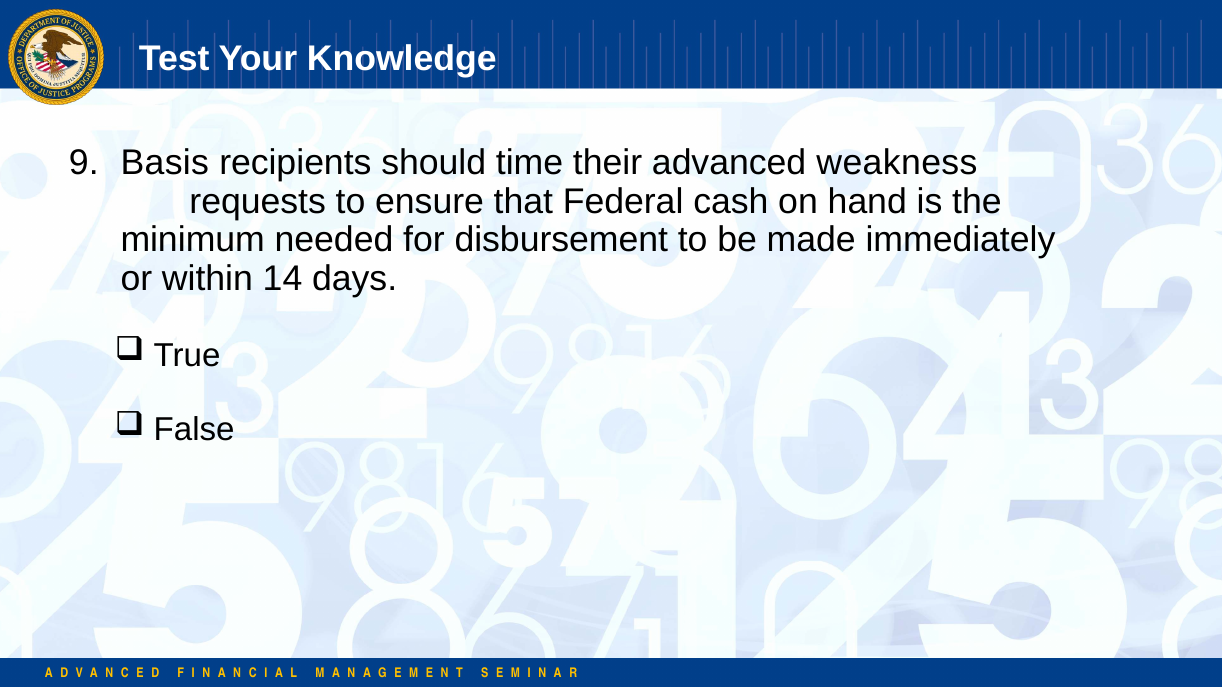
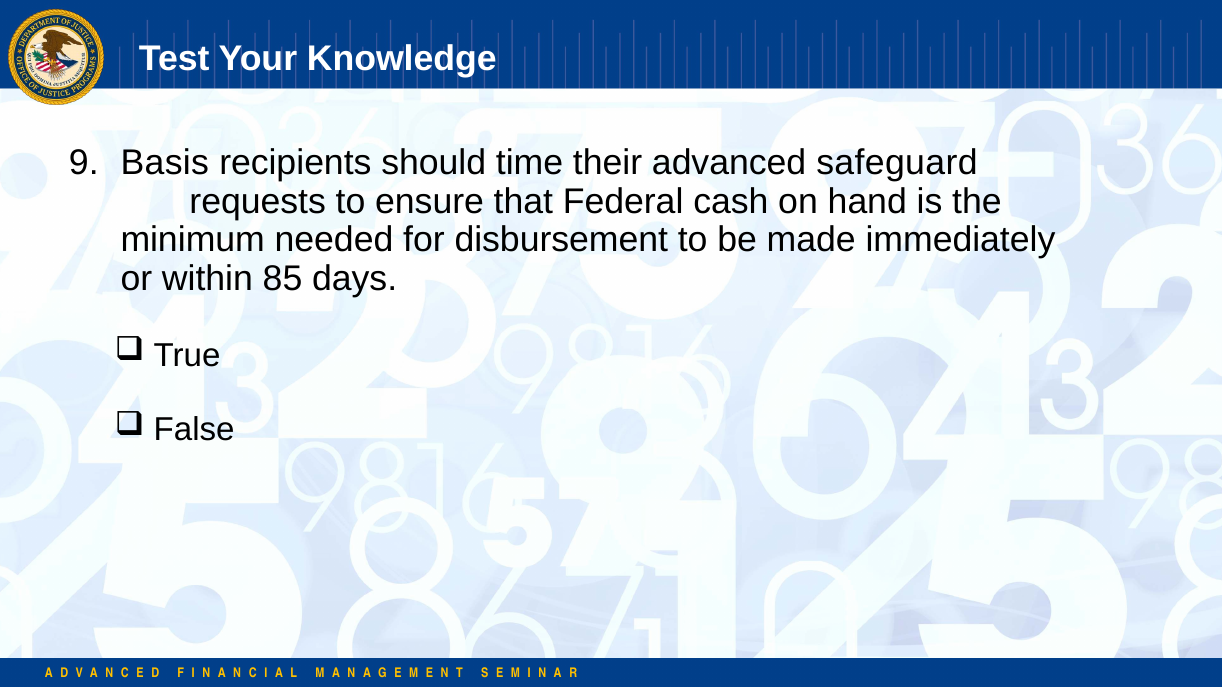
weakness: weakness -> safeguard (897, 163)
14: 14 -> 85 (283, 279)
